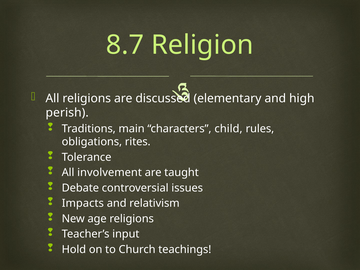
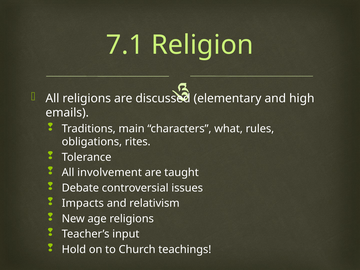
8.7: 8.7 -> 7.1 (125, 45)
perish: perish -> emails (67, 113)
child: child -> what (229, 129)
